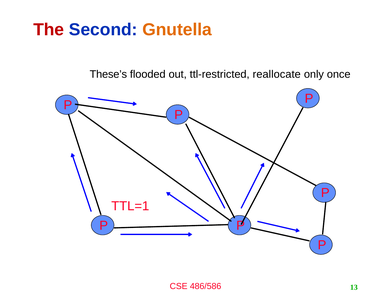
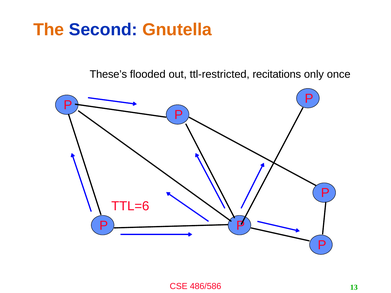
The colour: red -> orange (49, 30)
reallocate: reallocate -> recitations (277, 74)
TTL=1: TTL=1 -> TTL=6 (130, 206)
